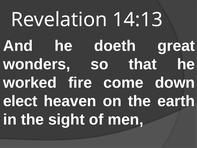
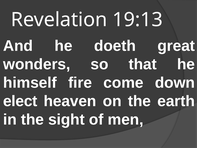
14:13: 14:13 -> 19:13 (138, 20)
worked: worked -> himself (30, 83)
